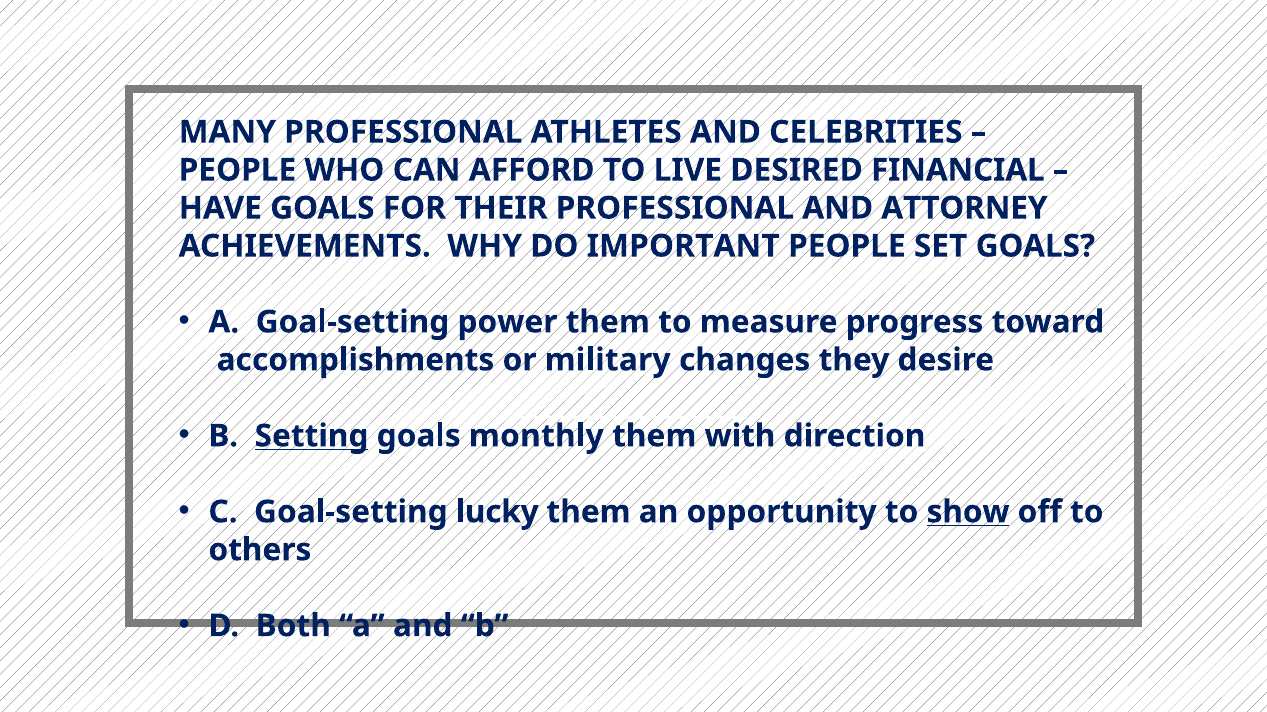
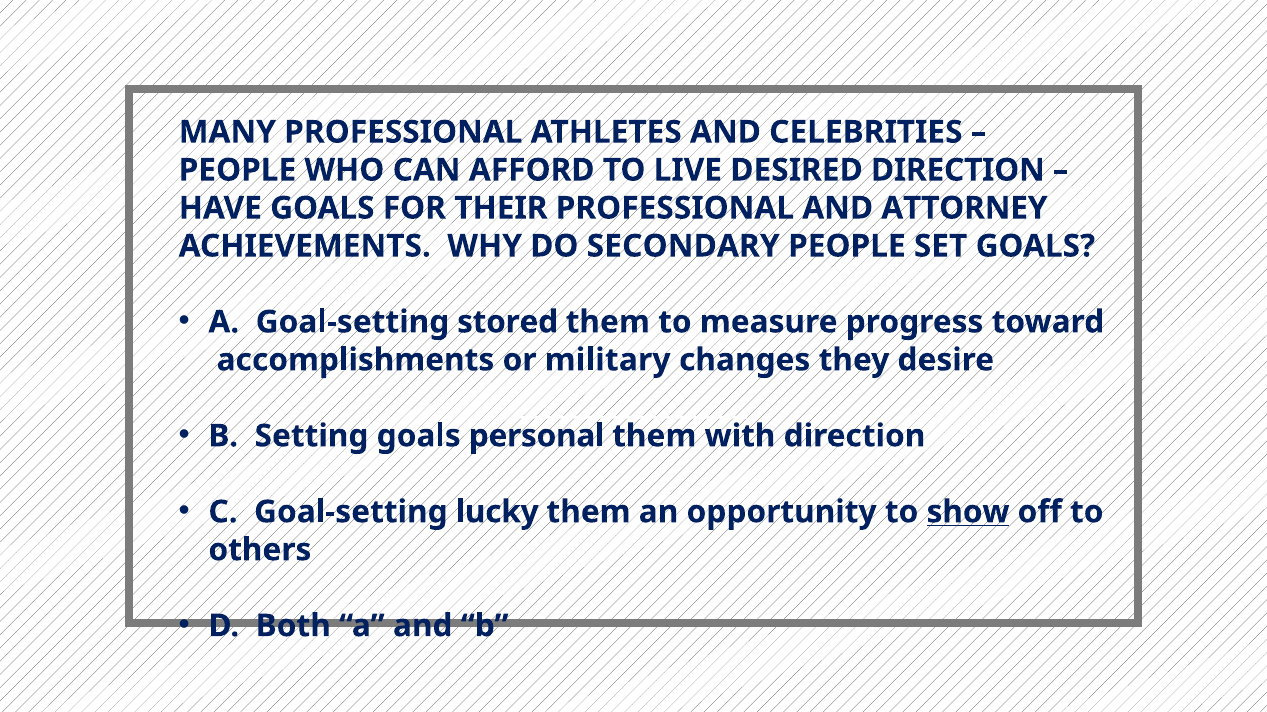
DESIRED FINANCIAL: FINANCIAL -> DIRECTION (958, 170)
IMPORTANT: IMPORTANT -> SECONDARY (683, 246)
power: power -> stored (508, 322)
Setting underline: present -> none (311, 436)
monthly: monthly -> personal (537, 436)
